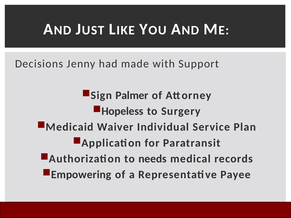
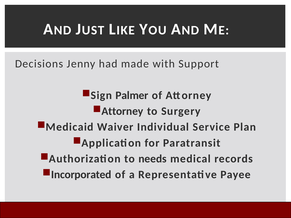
Hopeless: Hopeless -> Attorney (122, 111)
Empowering: Empowering -> Incorporated (81, 175)
